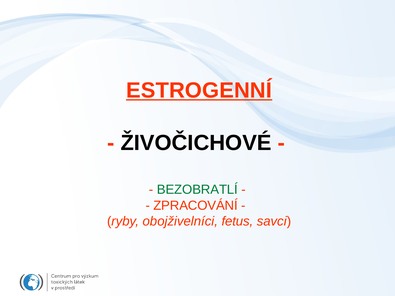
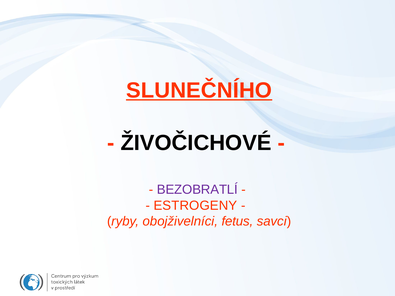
ESTROGENNÍ: ESTROGENNÍ -> SLUNEČNÍHO (199, 90)
BEZOBRATLÍ colour: green -> purple (197, 190)
ZPRACOVÁNÍ: ZPRACOVÁNÍ -> ESTROGENY (195, 206)
